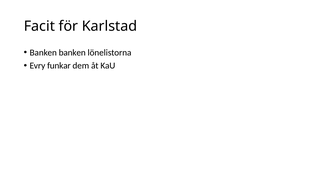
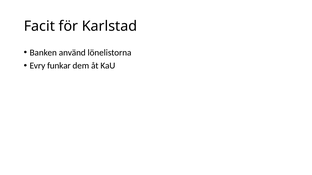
Banken banken: banken -> använd (72, 53)
